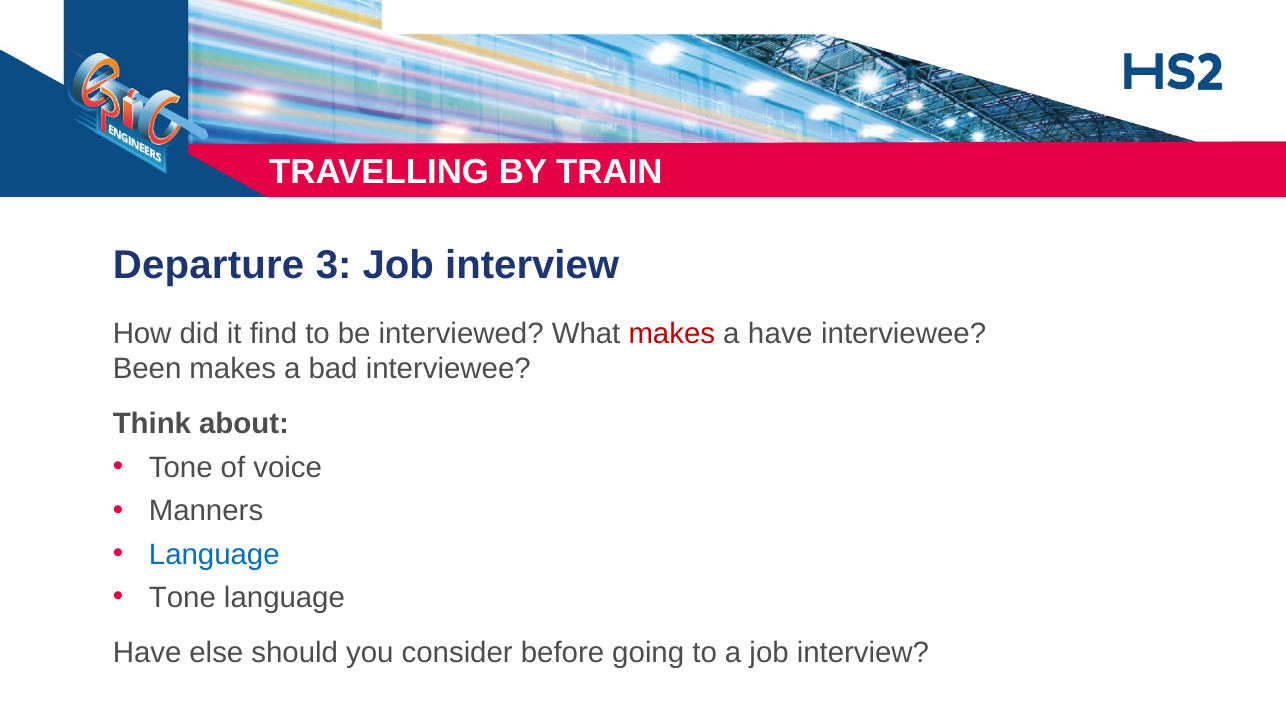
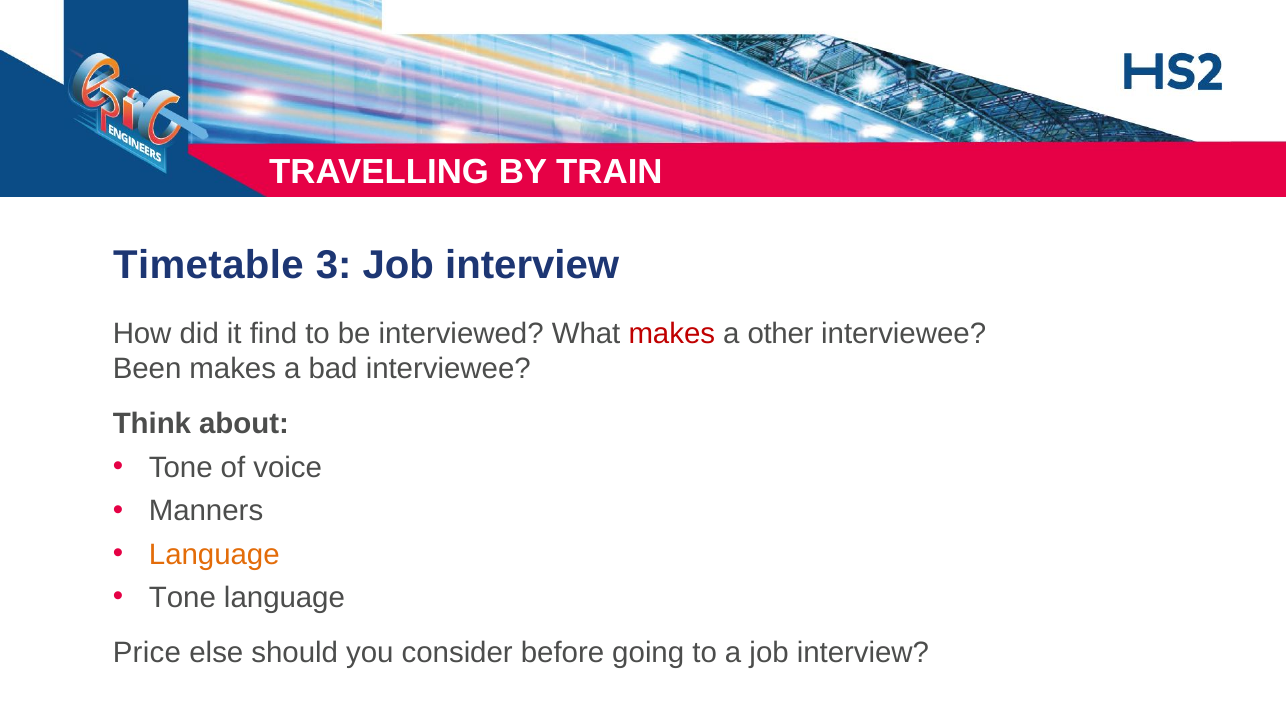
Departure: Departure -> Timetable (208, 266)
a have: have -> other (781, 334)
Language colour: blue -> orange (214, 555)
Have: Have -> Price (147, 653)
